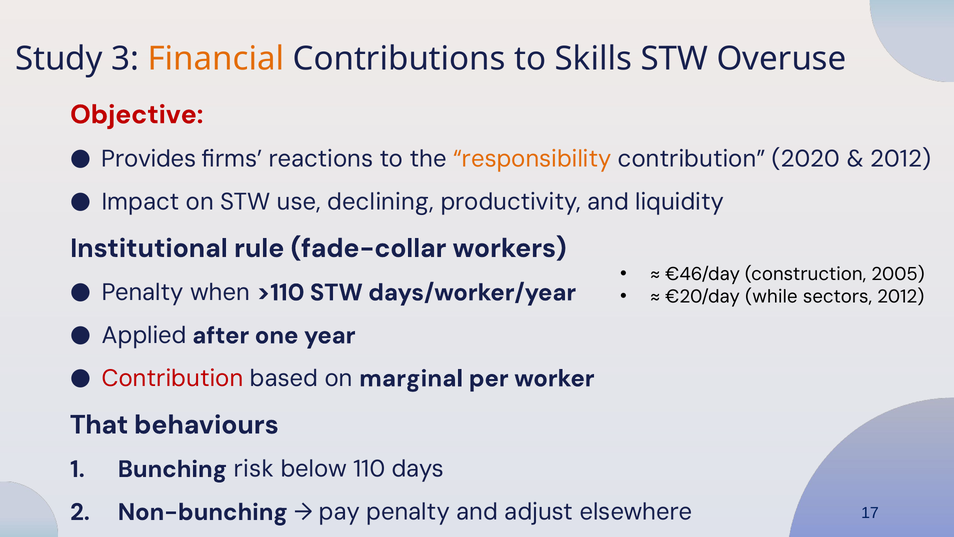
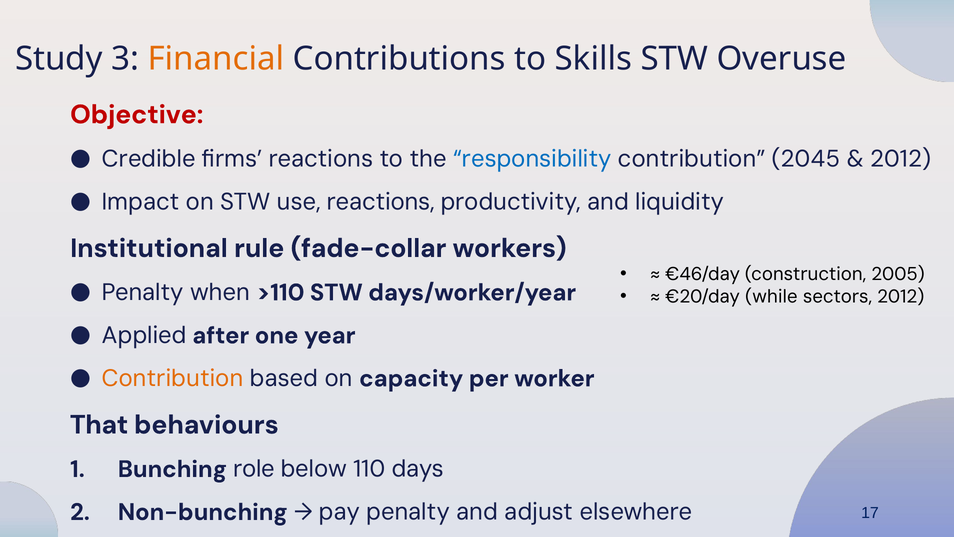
Provides: Provides -> Credible (149, 159)
responsibility colour: orange -> blue (532, 159)
2020: 2020 -> 2045 (806, 159)
use declining: declining -> reactions (381, 202)
Contribution colour: red -> orange (173, 378)
marginal: marginal -> capacity (411, 378)
risk: risk -> role (254, 469)
